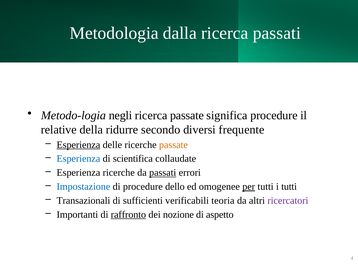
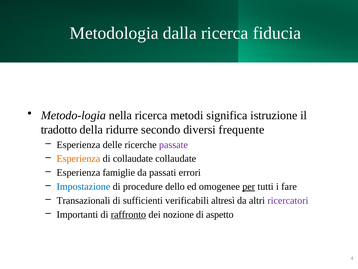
ricerca passati: passati -> fiducia (277, 33)
negli: negli -> nella (120, 115)
ricerca passate: passate -> metodi (187, 115)
significa procedure: procedure -> istruzione (274, 115)
relative: relative -> tradotto (59, 129)
Esperienza underline: present -> none (78, 144)
passate colour: orange -> purple (173, 144)
Esperienza colour: blue -> orange (78, 158)
di scientifica: scientifica -> collaudate (133, 158)
Esperienza ricerche: ricerche -> famiglie (119, 172)
passati underline: present -> none (163, 172)
i tutti: tutti -> fare (289, 186)
teoria: teoria -> altresì (223, 200)
